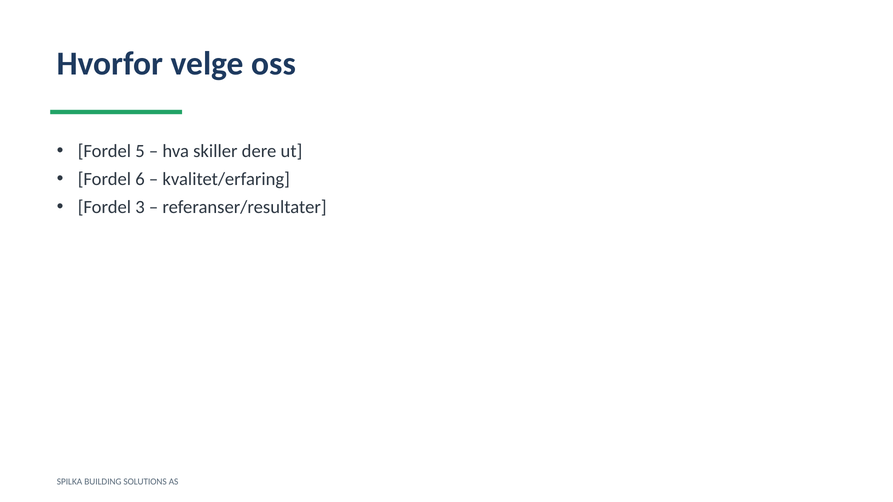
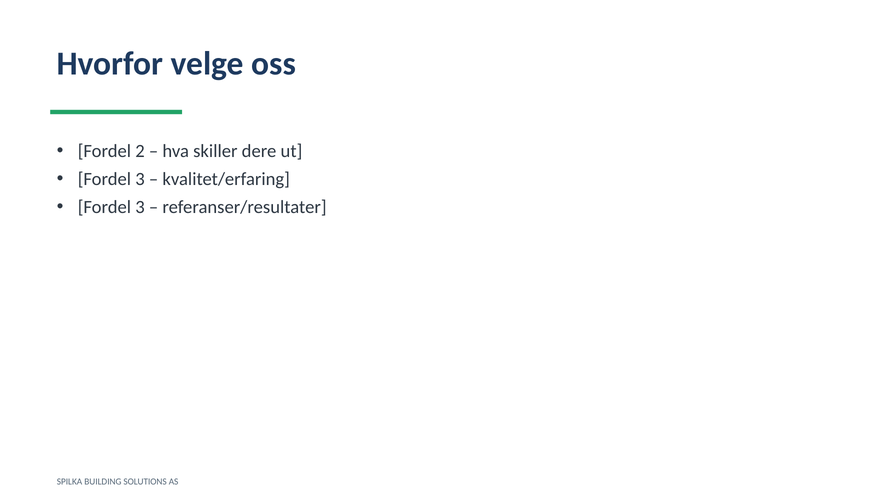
5: 5 -> 2 (140, 151)
6: 6 -> 3 (140, 179)
